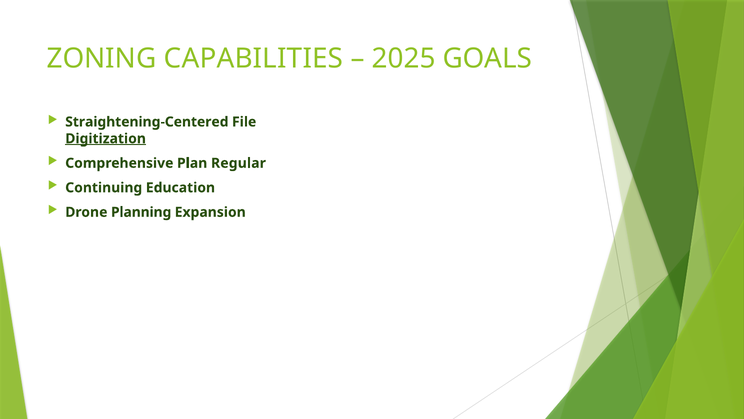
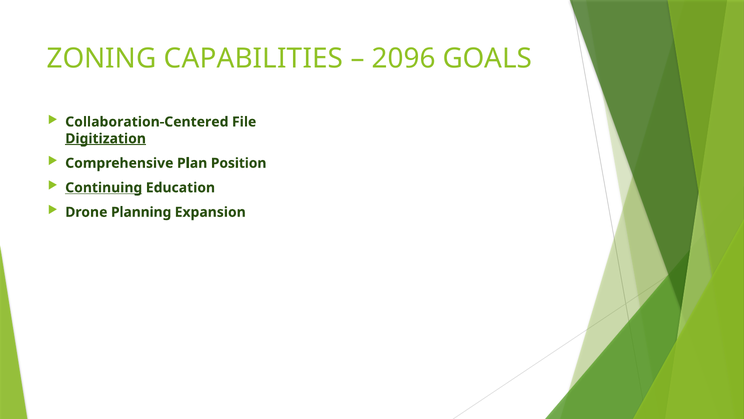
2025: 2025 -> 2096 (404, 59)
Straightening-Centered: Straightening-Centered -> Collaboration-Centered (147, 122)
Regular: Regular -> Position (239, 163)
Continuing underline: none -> present (104, 187)
